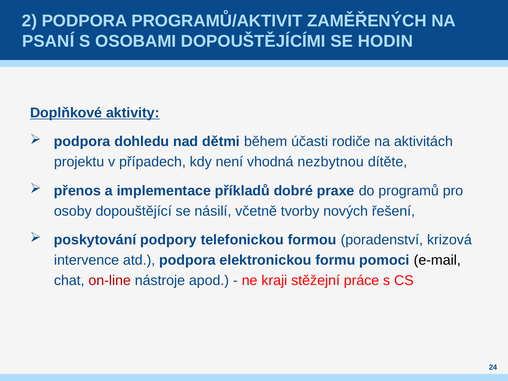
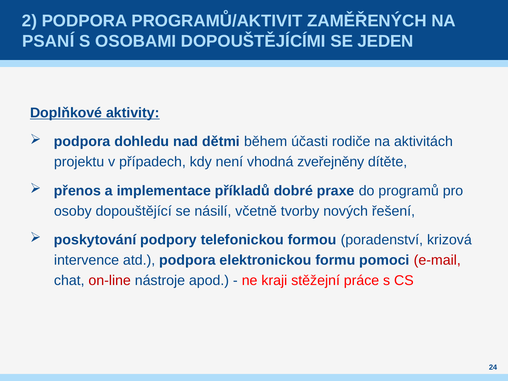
HODIN: HODIN -> JEDEN (386, 41)
nezbytnou: nezbytnou -> zveřejněny (331, 162)
e-mail colour: black -> red (437, 260)
